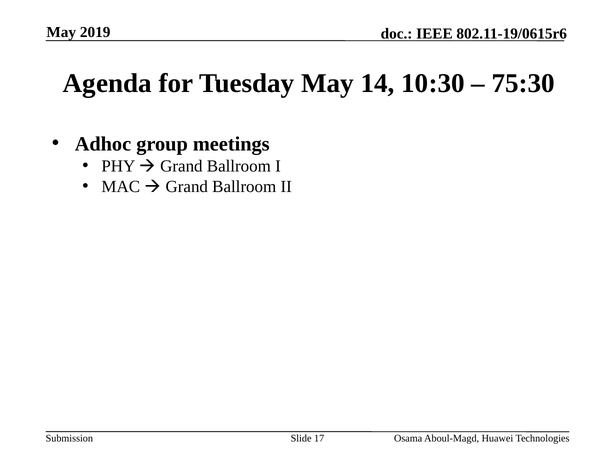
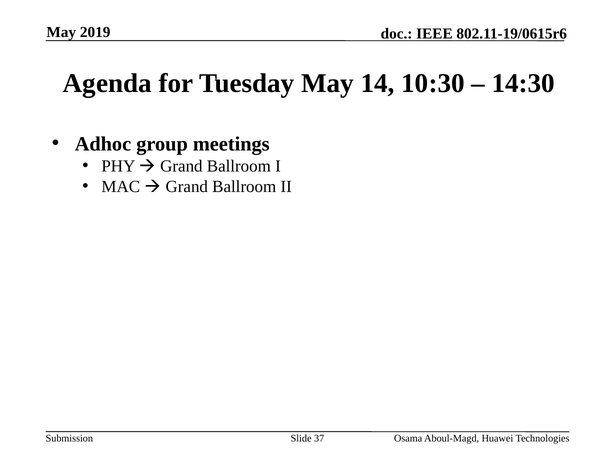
75:30: 75:30 -> 14:30 (523, 83)
17: 17 -> 37 (319, 439)
